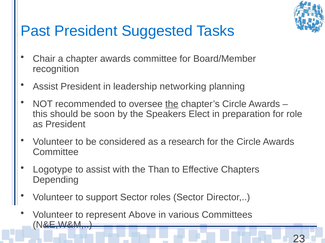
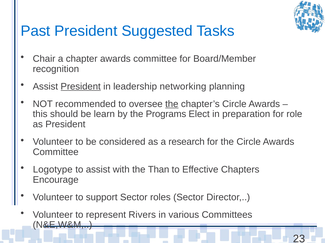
President underline: none -> present (81, 87)
soon: soon -> learn (104, 114)
Speakers: Speakers -> Programs (166, 114)
Depending: Depending -> Encourage (56, 180)
Above: Above -> Rivers (142, 215)
